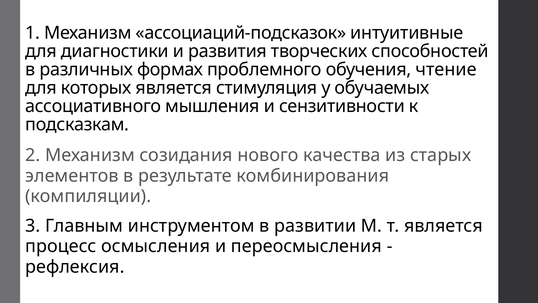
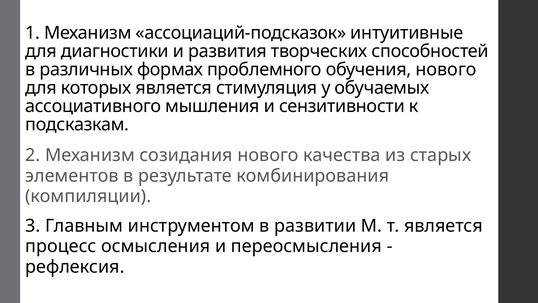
обучения чтение: чтение -> нового (446, 70)
